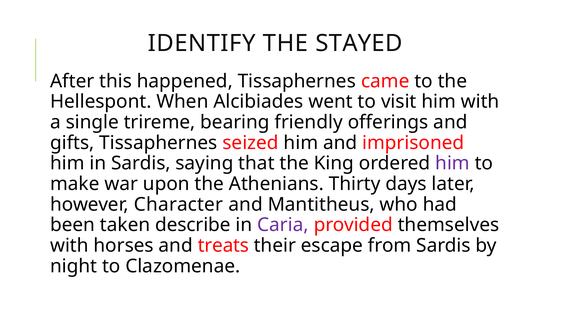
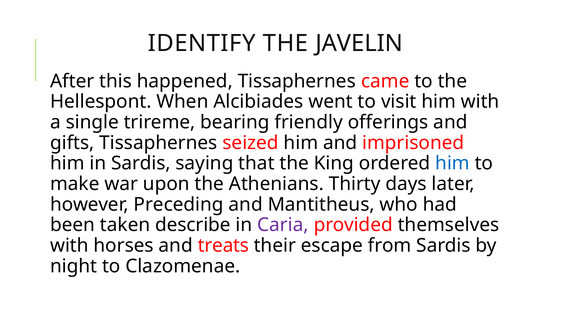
STAYED: STAYED -> JAVELIN (359, 43)
him colour: purple -> blue (453, 163)
Character: Character -> Preceding (179, 205)
